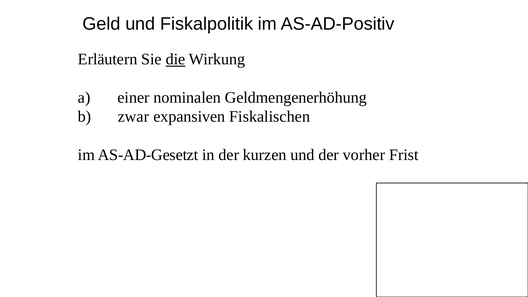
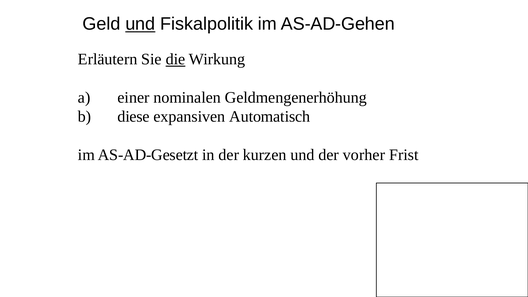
und underline: none -> present (140, 24)
AS-AD-Positiv: AS-AD-Positiv -> AS-AD-Gehen (338, 24)
zwar: zwar -> diese (134, 117)
Fiskalischen: Fiskalischen -> Automatisch (270, 117)
